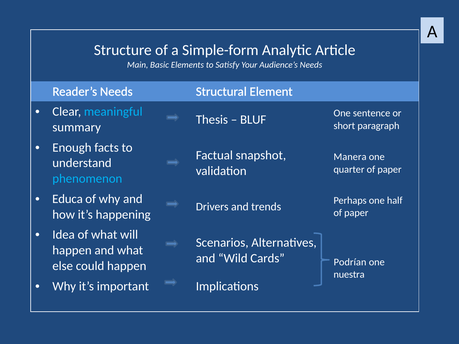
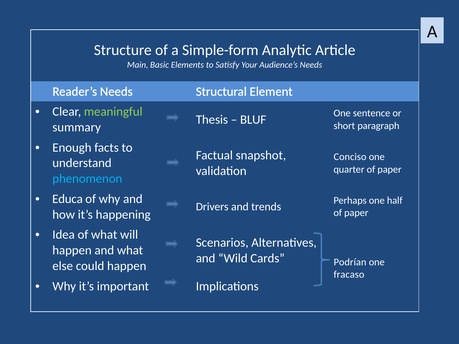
meaningful colour: light blue -> light green (113, 112)
Manera: Manera -> Conciso (350, 157)
nuestra: nuestra -> fracaso (349, 275)
